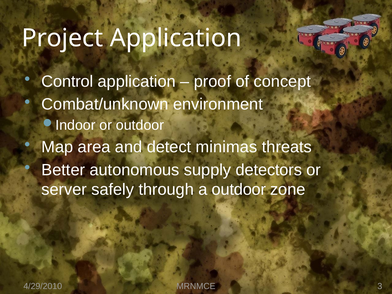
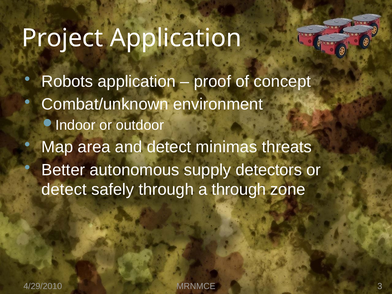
Control: Control -> Robots (67, 81)
server: server -> detect (64, 189)
a outdoor: outdoor -> through (239, 189)
